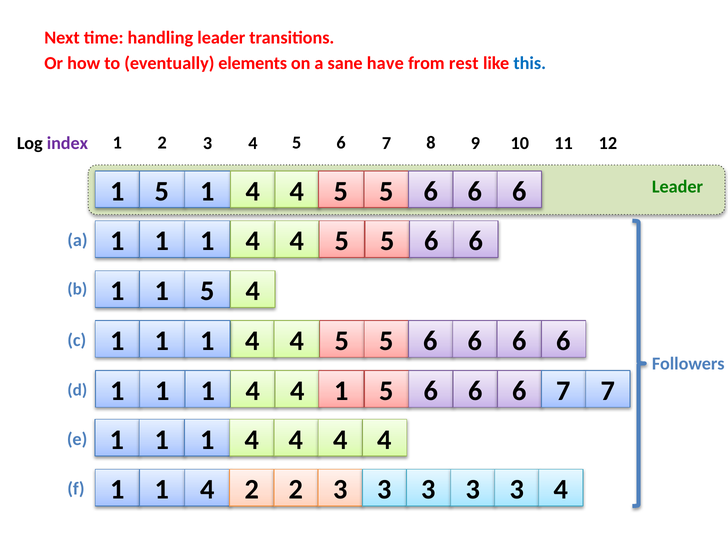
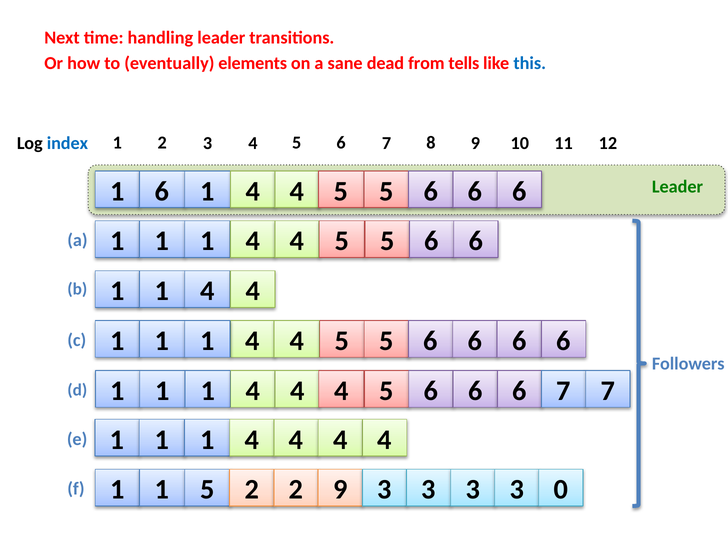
have: have -> dead (385, 63)
rest: rest -> tells (464, 63)
index colour: purple -> blue (67, 143)
5: 5 -> 6 (162, 191)
5: 5 -> 4 (207, 291)
1: 1 -> 4 (341, 391)
4: 4 -> 5 (207, 490)
2 2 3: 3 -> 9 (340, 490)
3 3 4: 4 -> 0 (561, 490)
